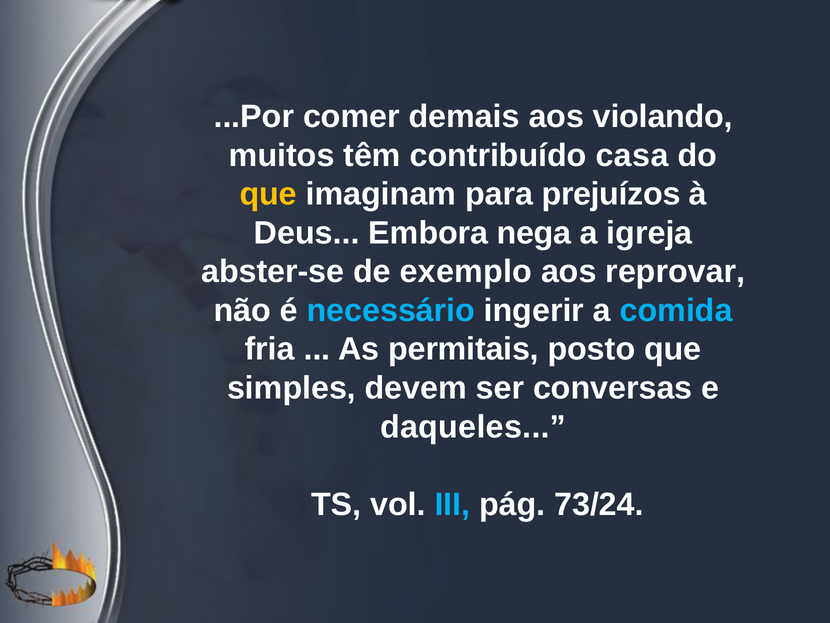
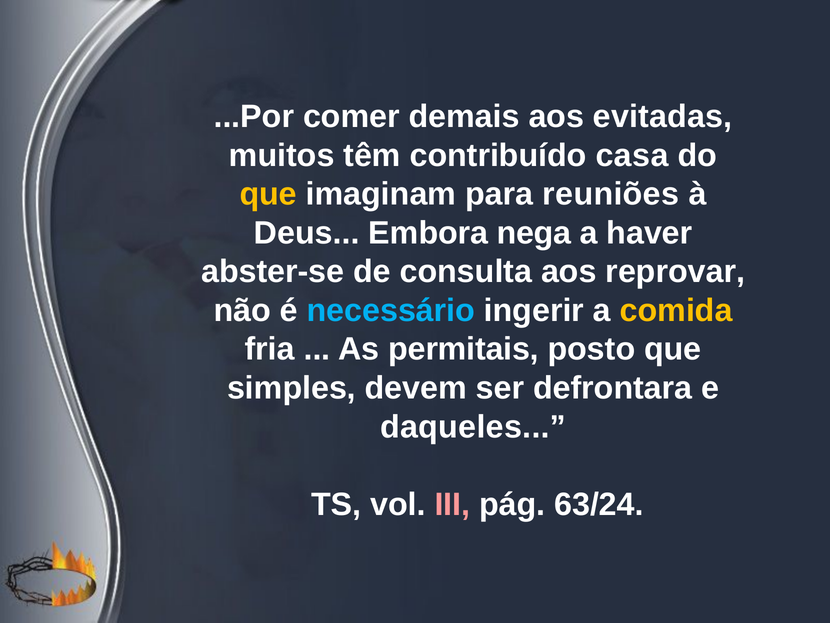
violando: violando -> evitadas (663, 116)
prejuízos: prejuízos -> reuniões (611, 194)
igreja: igreja -> haver (649, 233)
exemplo: exemplo -> consulta (466, 271)
comida colour: light blue -> yellow (676, 310)
conversas: conversas -> defrontara (613, 388)
III colour: light blue -> pink (452, 504)
73/24: 73/24 -> 63/24 (599, 504)
